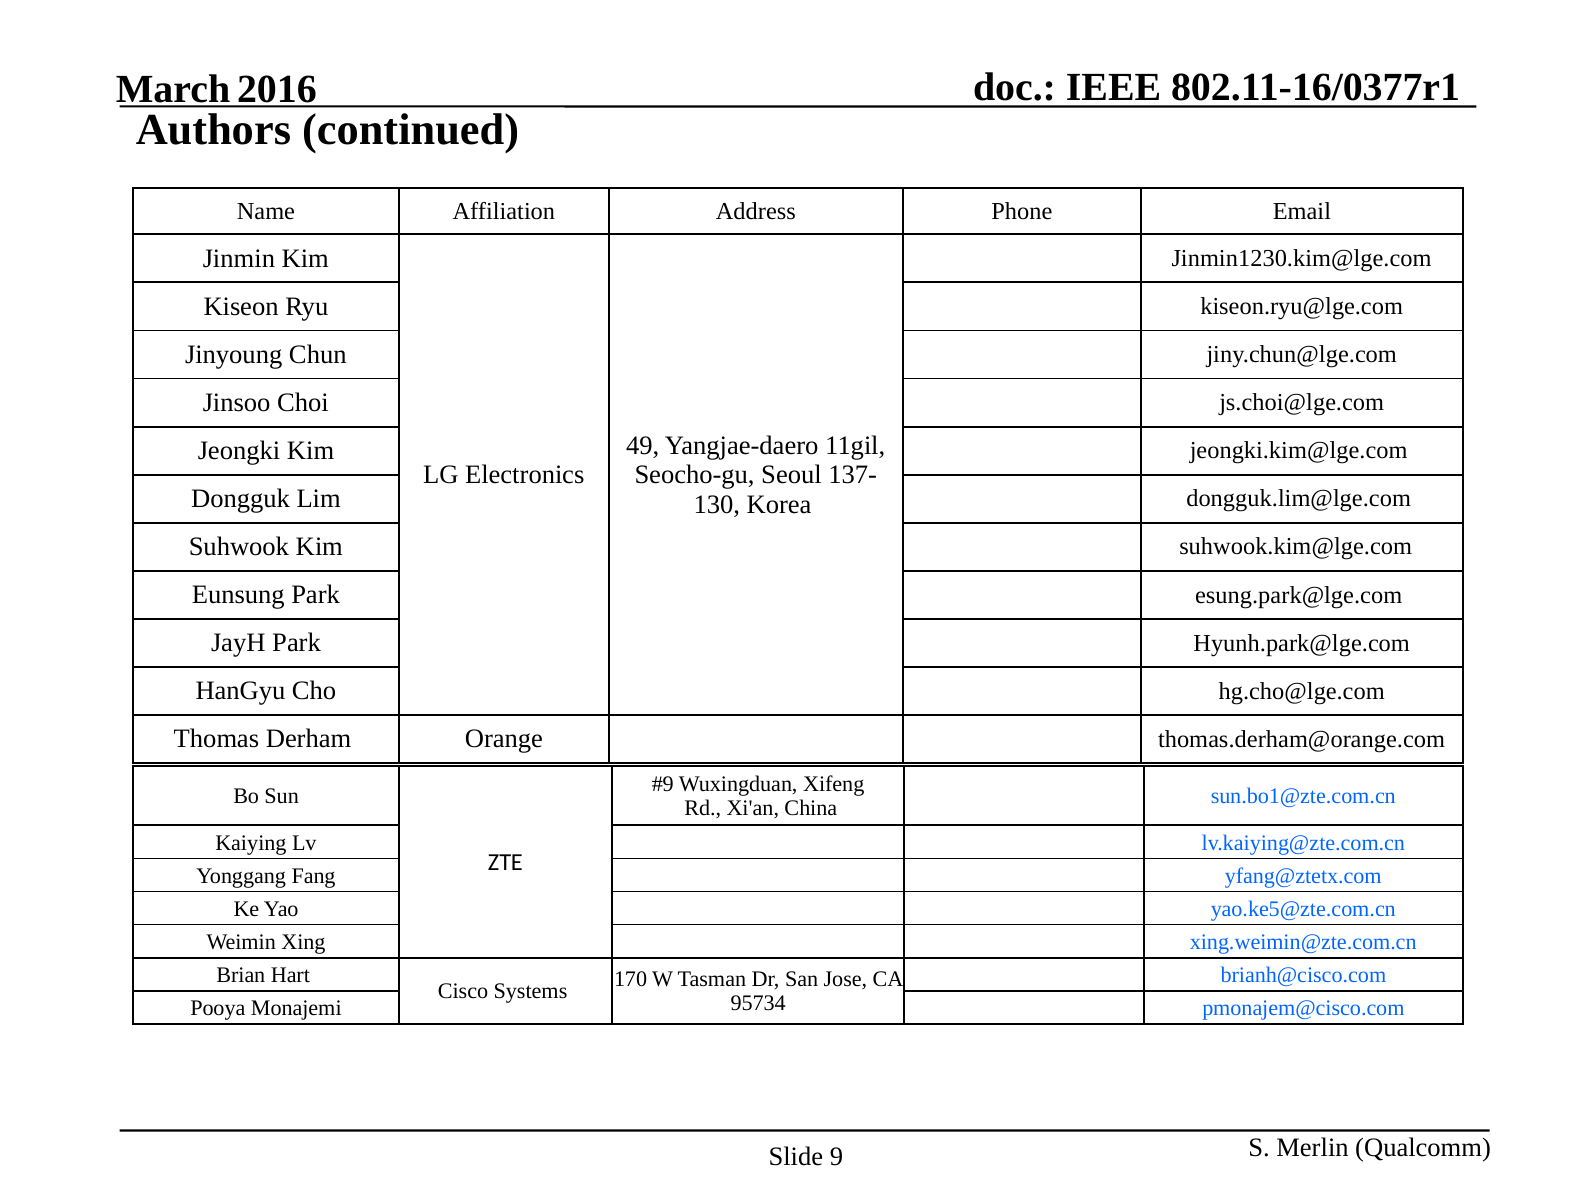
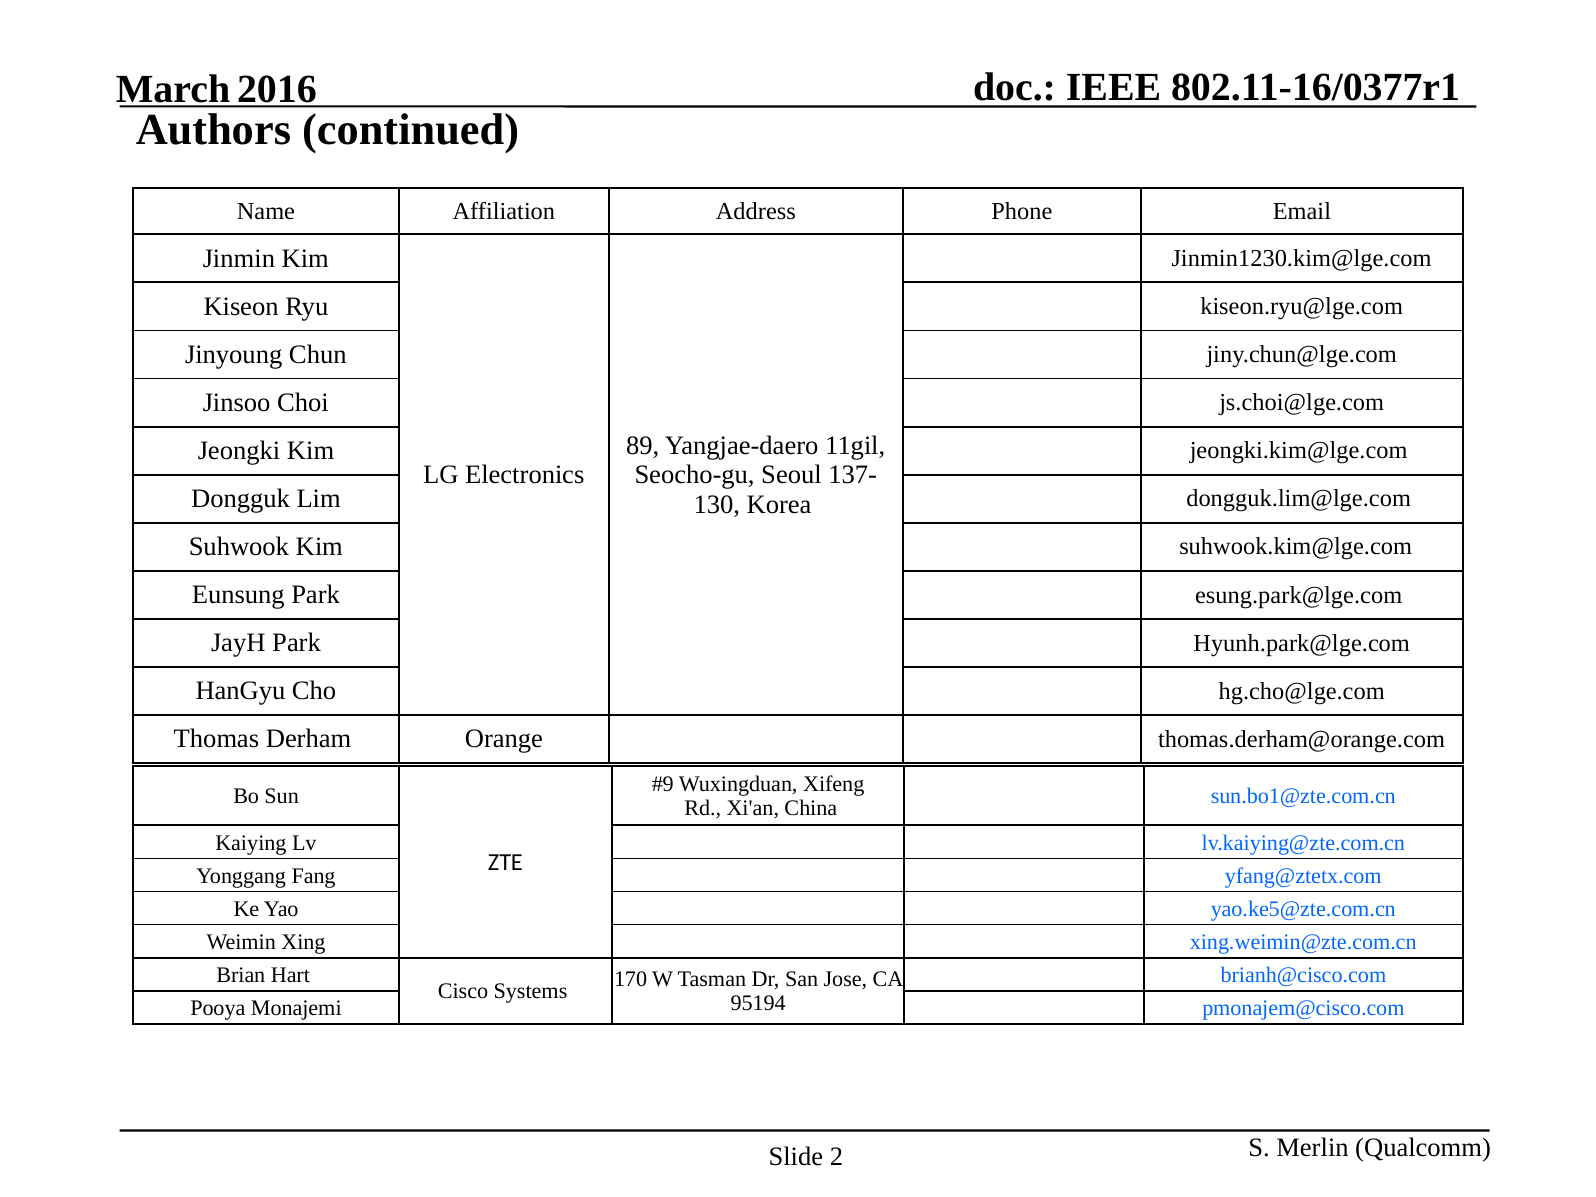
49: 49 -> 89 (643, 445)
95734: 95734 -> 95194 (758, 1004)
9: 9 -> 2 (837, 1156)
